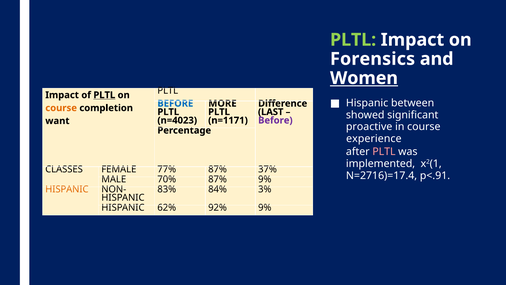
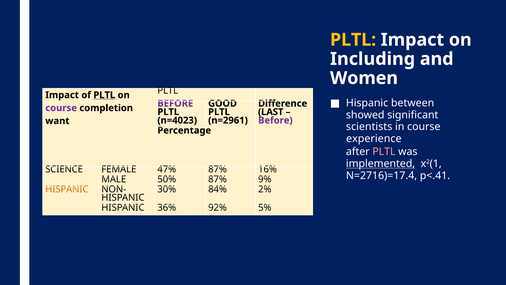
PLTL colour: light green -> yellow (353, 40)
Forensics: Forensics -> Including (373, 59)
Women underline: present -> none (364, 78)
BEFORE colour: blue -> purple (175, 103)
MORE: MORE -> GOOD (223, 103)
course colour: orange -> purple (61, 108)
n=1171: n=1171 -> n=2961 (228, 120)
proactive: proactive -> scientists (369, 127)
implemented underline: none -> present (381, 163)
CLASSES: CLASSES -> SCIENCE (64, 169)
77%: 77% -> 47% (167, 169)
37%: 37% -> 16% (268, 169)
p<.91: p<.91 -> p<.41 (435, 175)
70%: 70% -> 50% (167, 179)
83%: 83% -> 30% (167, 189)
3%: 3% -> 2% (265, 189)
62%: 62% -> 36% (167, 207)
92% 9%: 9% -> 5% (265, 207)
